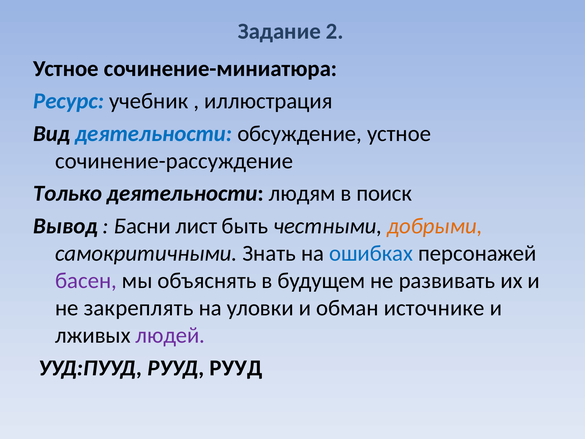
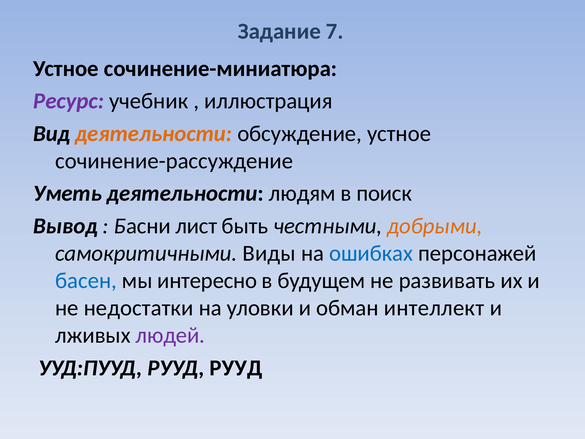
2: 2 -> 7 (335, 31)
Ресурс colour: blue -> purple (69, 101)
деятельности colour: blue -> orange (154, 133)
Только: Только -> Уметь (68, 193)
Знать: Знать -> Виды (269, 253)
басен colour: purple -> blue (86, 280)
объяснять: объяснять -> интересно (207, 280)
закреплять: закреплять -> недостатки (139, 308)
источнике: источнике -> интеллект (434, 308)
